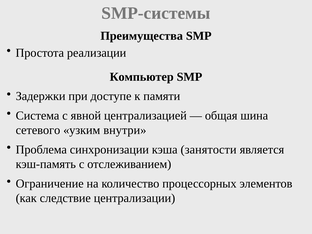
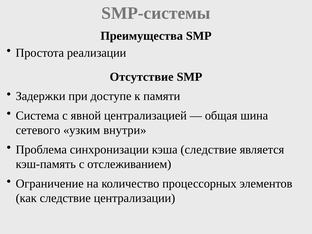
Компьютер: Компьютер -> Отсутствие (142, 77)
кэша занятости: занятости -> следствие (209, 150)
